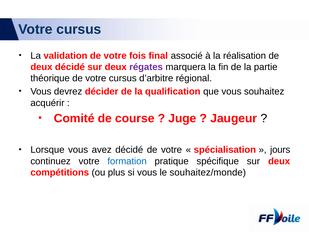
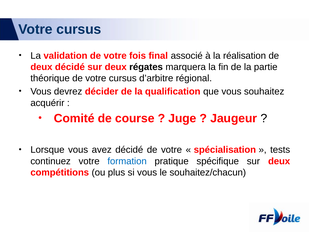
régates colour: purple -> black (146, 67)
jours: jours -> tests (280, 150)
souhaitez/monde: souhaitez/monde -> souhaitez/chacun (208, 172)
